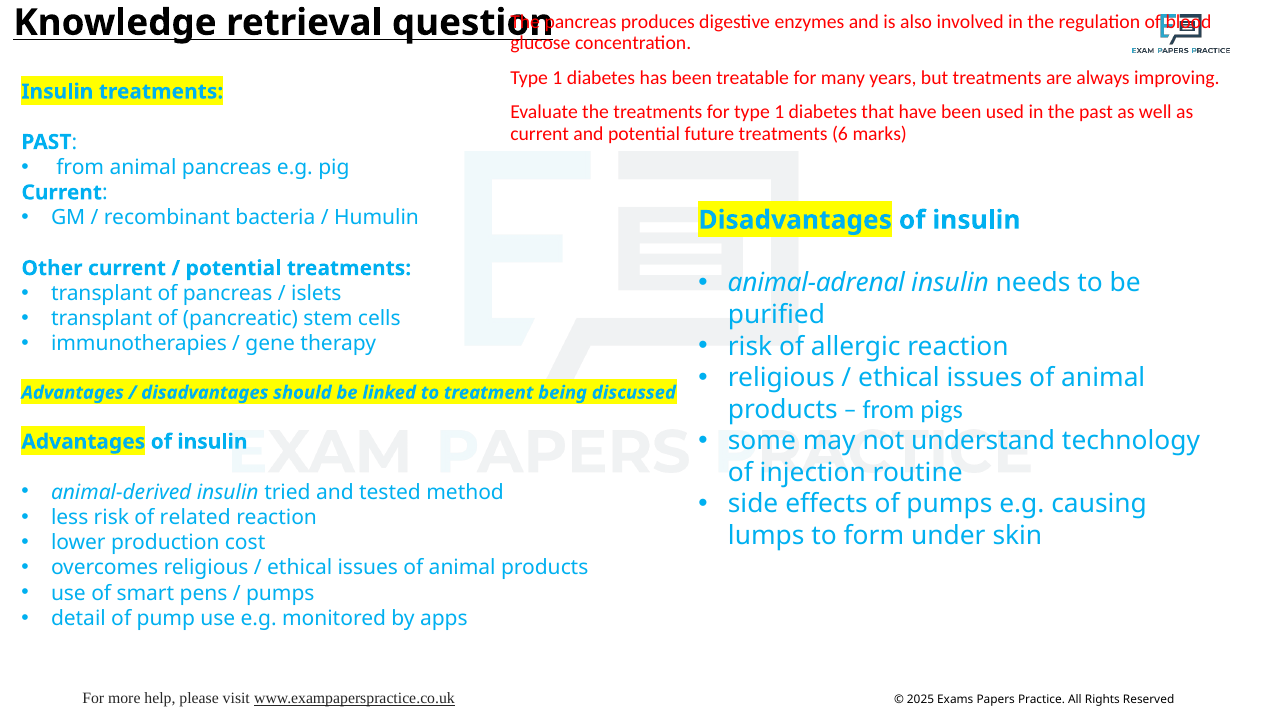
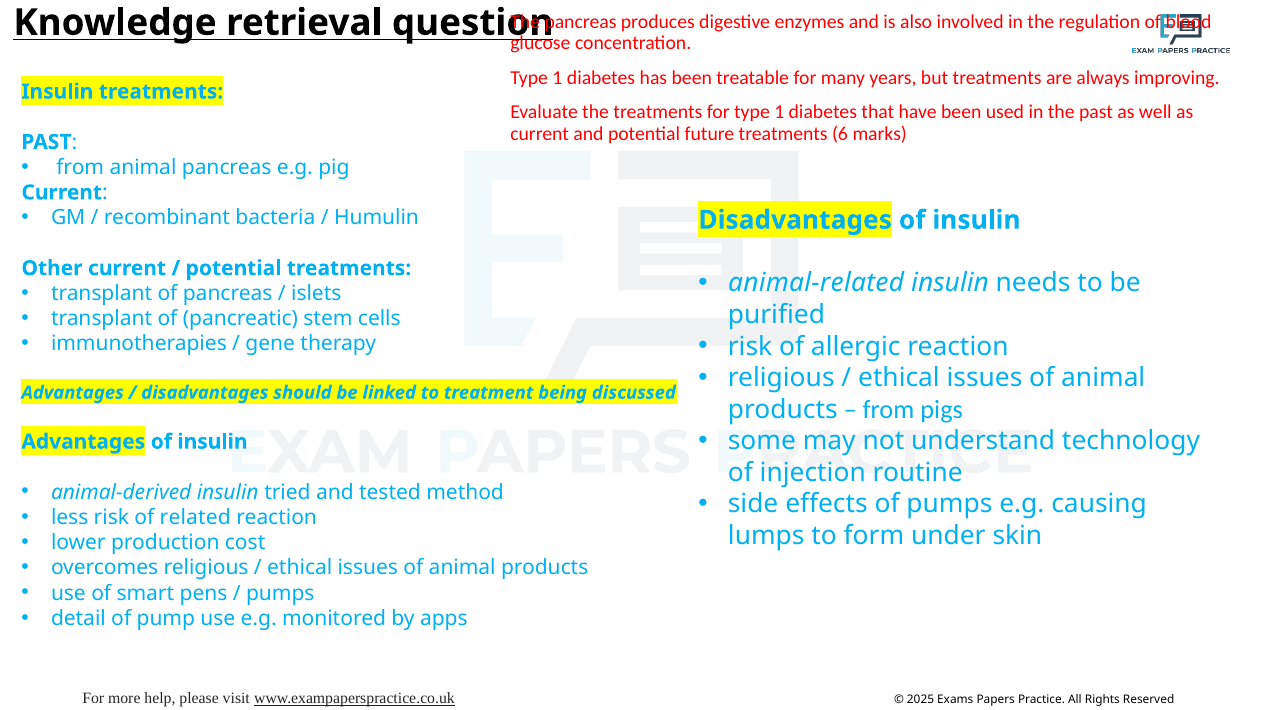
animal-adrenal: animal-adrenal -> animal-related (816, 283)
